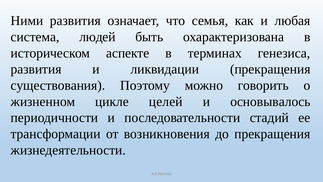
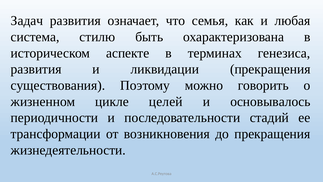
Ними: Ними -> Задач (27, 21)
людей: людей -> стилю (97, 37)
